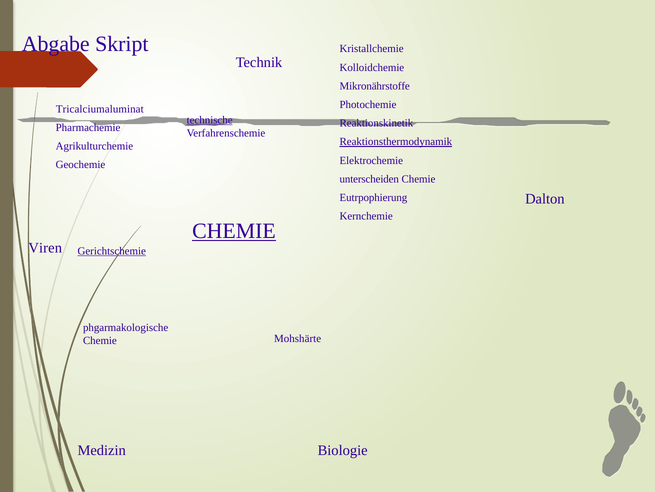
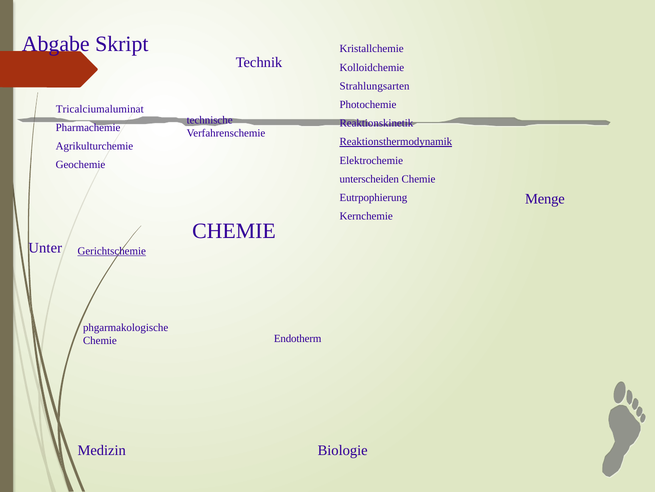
Mikronährstoffe: Mikronährstoffe -> Strahlungsarten (375, 86)
technische underline: present -> none (210, 120)
Dalton: Dalton -> Menge (545, 199)
CHEMIE underline: present -> none (234, 231)
Viren: Viren -> Unter (45, 248)
Mohshärte: Mohshärte -> Endotherm (298, 338)
